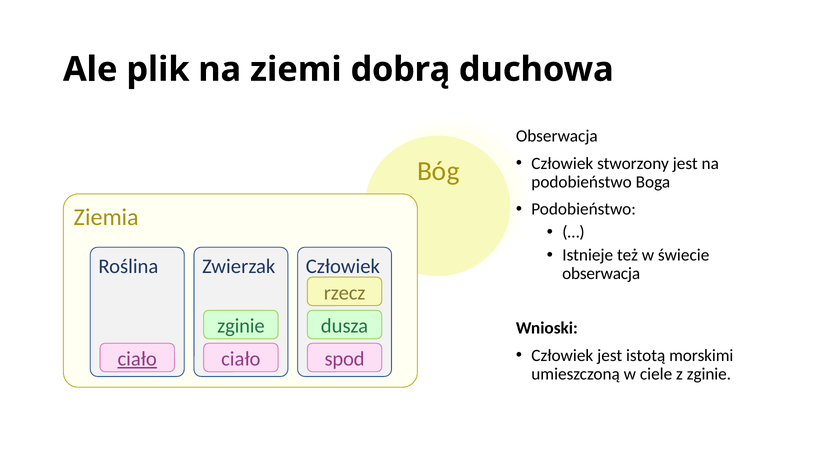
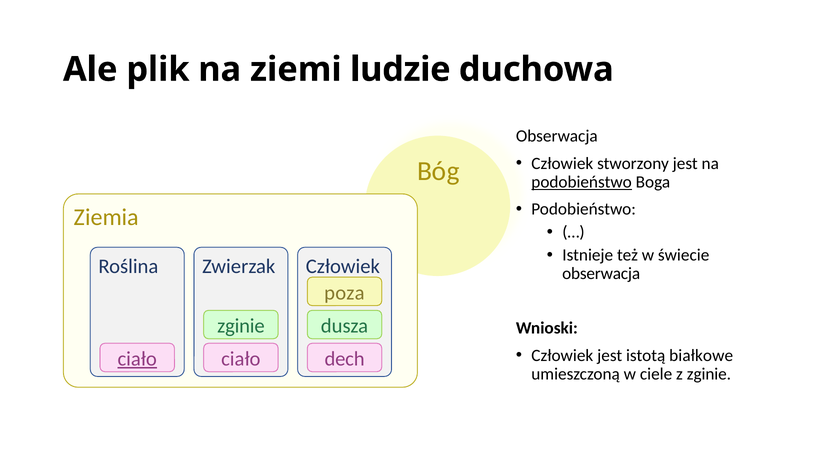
dobrą: dobrą -> ludzie (400, 69)
podobieństwo underline: none -> present (582, 182)
rzecz: rzecz -> poza (344, 293)
morskimi: morskimi -> białkowe (701, 355)
spod: spod -> dech (345, 359)
